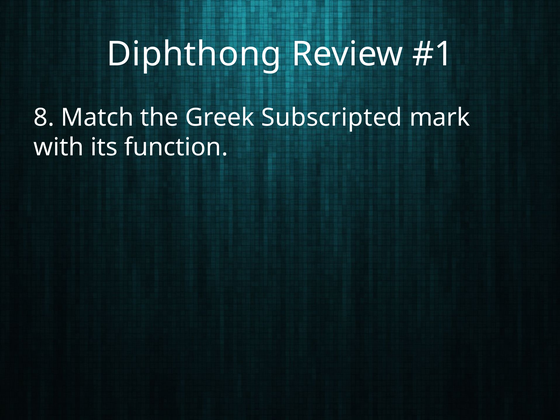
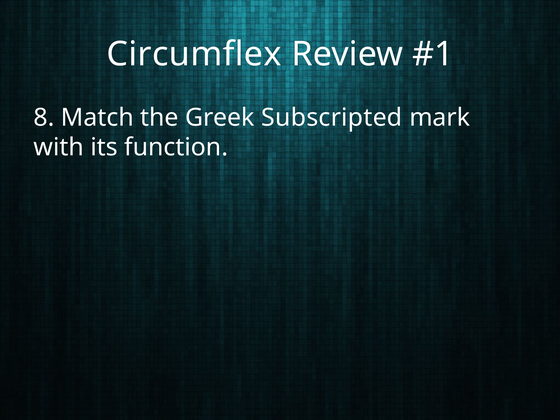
Diphthong: Diphthong -> Circumflex (194, 54)
